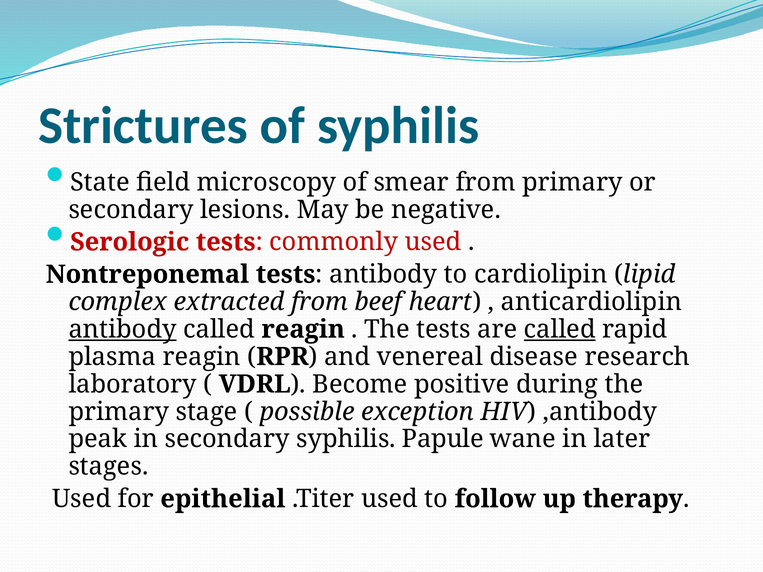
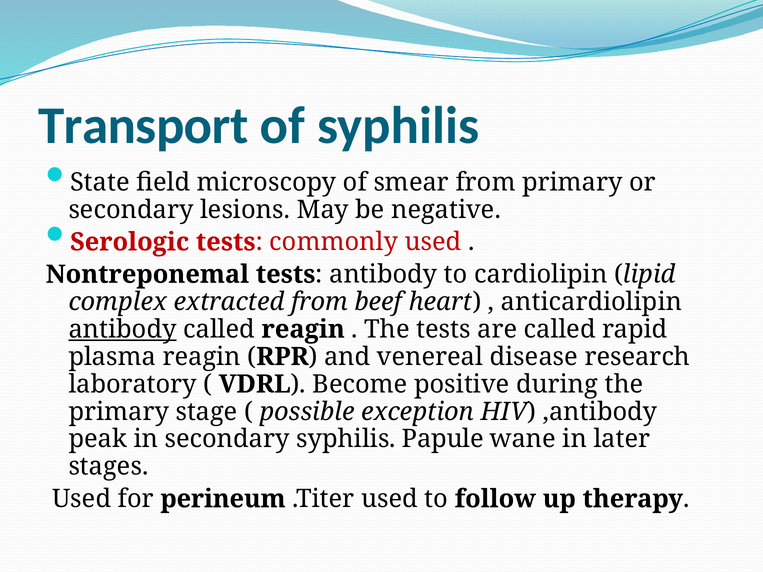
Strictures: Strictures -> Transport (143, 126)
called underline: present -> none (560, 329)
epithelial: epithelial -> perineum (223, 499)
